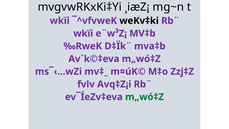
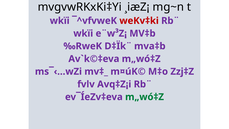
weKv‡ki colour: black -> red (139, 21)
